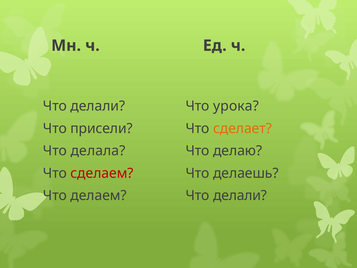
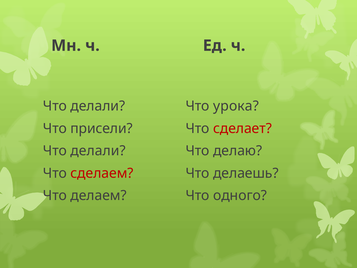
сделает colour: orange -> red (242, 128)
делала: делала -> делали (98, 151)
делали: делали -> одного (240, 195)
